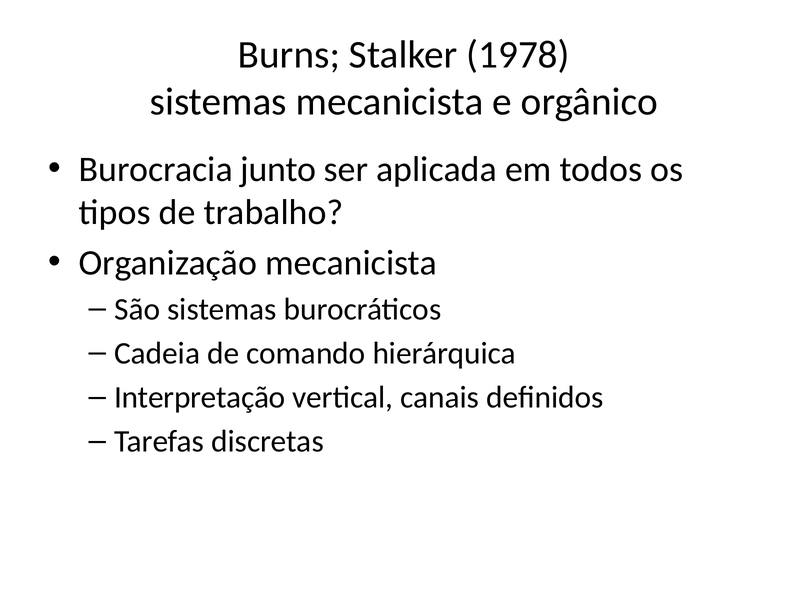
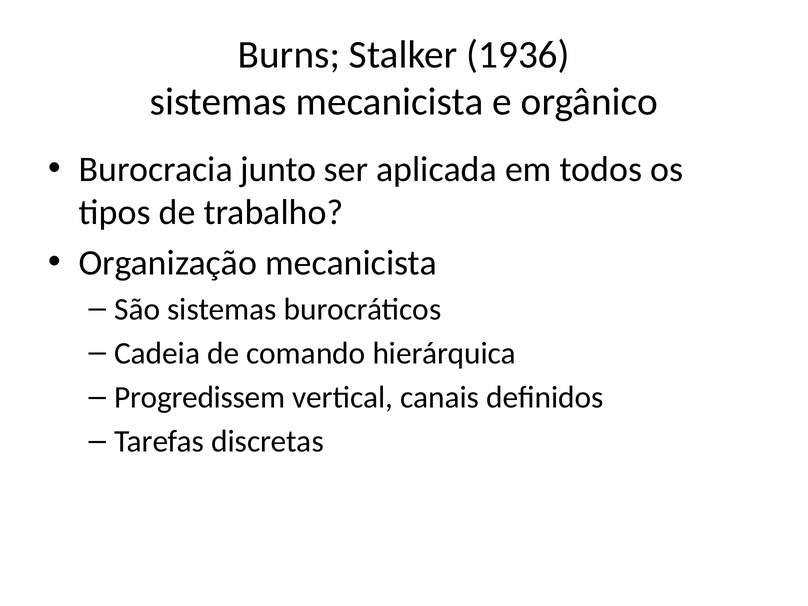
1978: 1978 -> 1936 (518, 55)
Interpretação: Interpretação -> Progredissem (200, 397)
